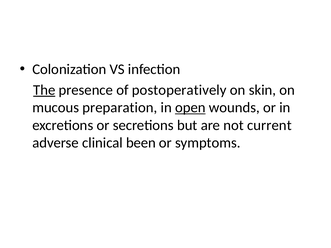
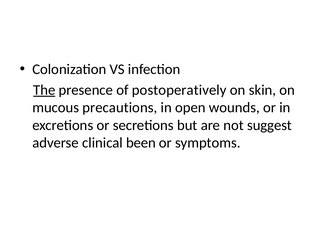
preparation: preparation -> precautions (120, 108)
open underline: present -> none (190, 108)
current: current -> suggest (269, 125)
